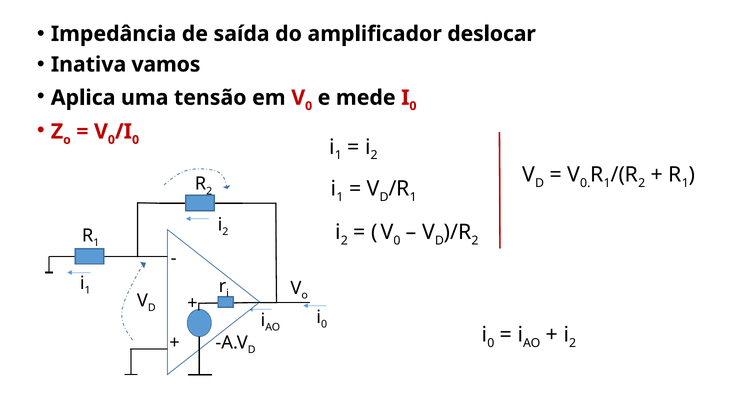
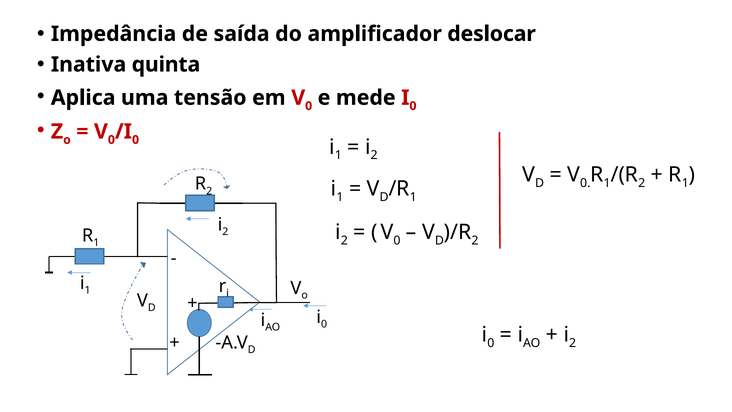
vamos: vamos -> quinta (166, 64)
